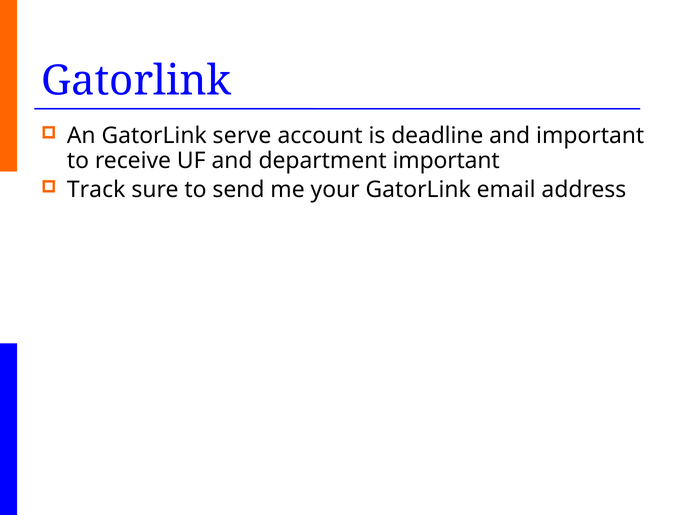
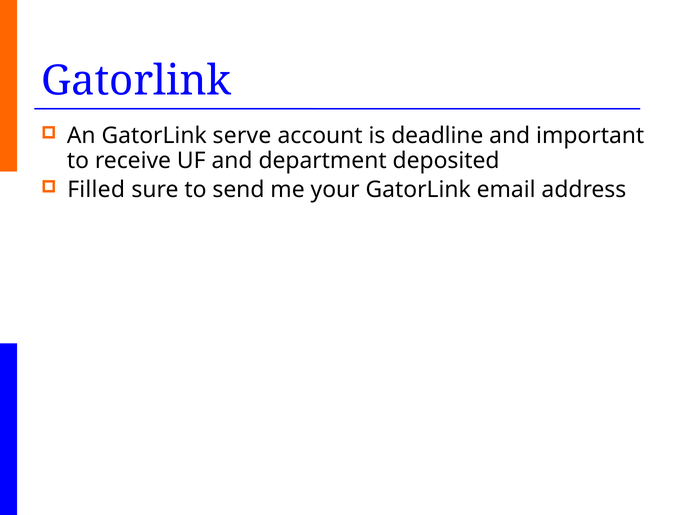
department important: important -> deposited (446, 160)
Track: Track -> Filled (96, 190)
